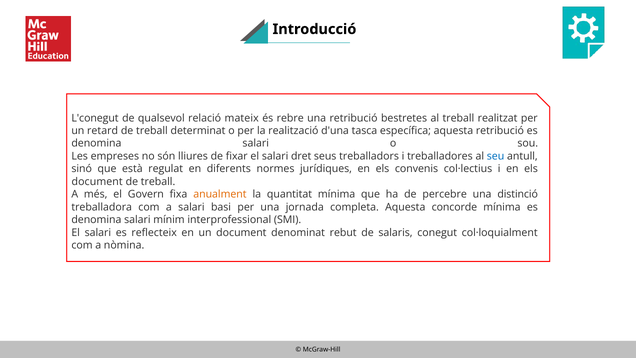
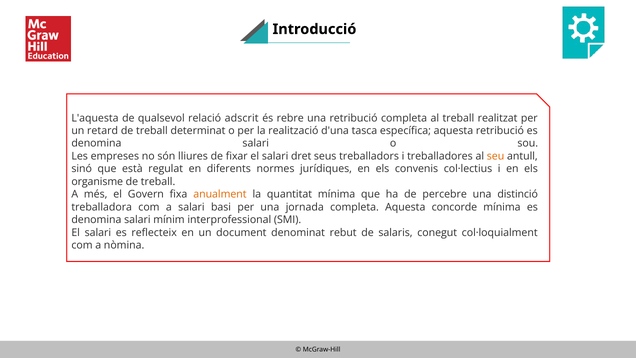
L'conegut: L'conegut -> L'aquesta (95, 118)
mateix: mateix -> adscrit (242, 118)
retribució bestretes: bestretes -> completa (404, 118)
seu colour: blue -> orange (496, 156)
document: document -> organisme (97, 182)
